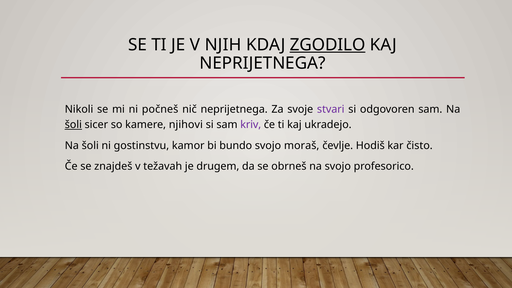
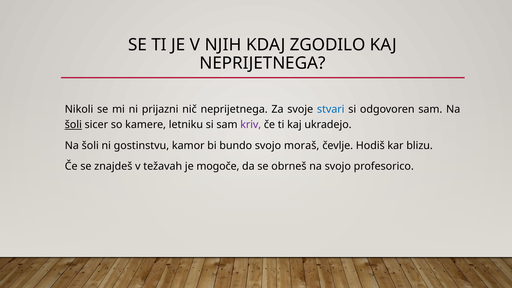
ZGODILO underline: present -> none (328, 45)
počneš: počneš -> prijazni (160, 109)
stvari colour: purple -> blue (331, 109)
njihovi: njihovi -> letniku (186, 125)
čisto: čisto -> blizu (420, 145)
drugem: drugem -> mogoče (218, 166)
